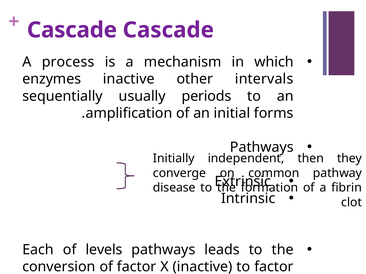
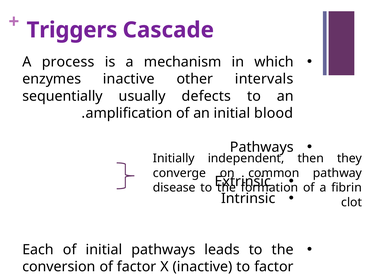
Cascade: Cascade -> Triggers (72, 30)
periods: periods -> defects (206, 96)
forms: forms -> blood (274, 113)
of levels: levels -> initial (104, 250)
